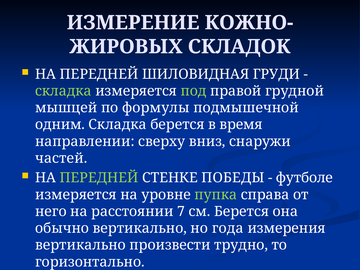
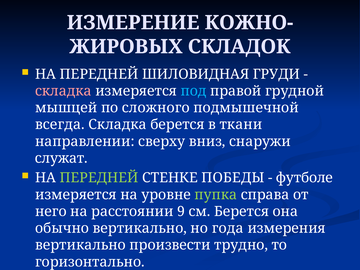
складка colour: light green -> pink (63, 91)
под colour: light green -> light blue (194, 91)
формулы: формулы -> сложного (156, 108)
одним: одним -> всегда (60, 125)
время: время -> ткани (241, 125)
частей: частей -> служат (61, 158)
7: 7 -> 9 (181, 211)
